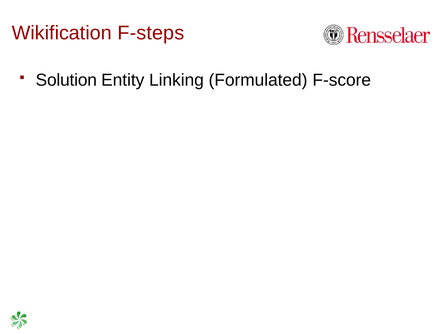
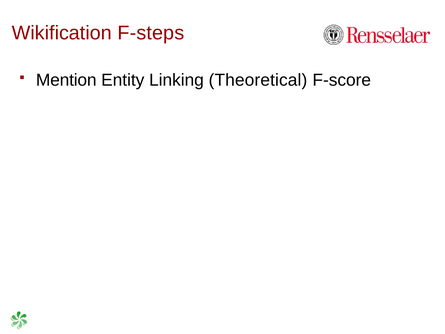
Solution: Solution -> Mention (66, 80)
Formulated: Formulated -> Theoretical (258, 80)
